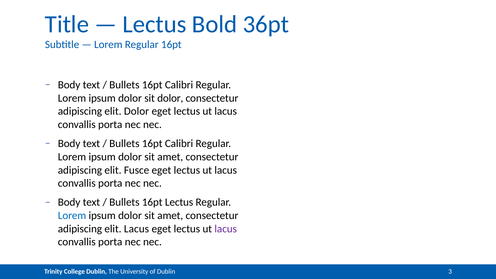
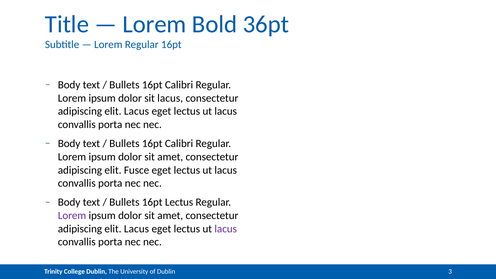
Lectus: Lectus -> Lorem (155, 24)
sit dolor: dolor -> lacus (170, 98)
Dolor: Dolor -> Lacus (137, 111)
Lorem colour: blue -> purple (72, 216)
